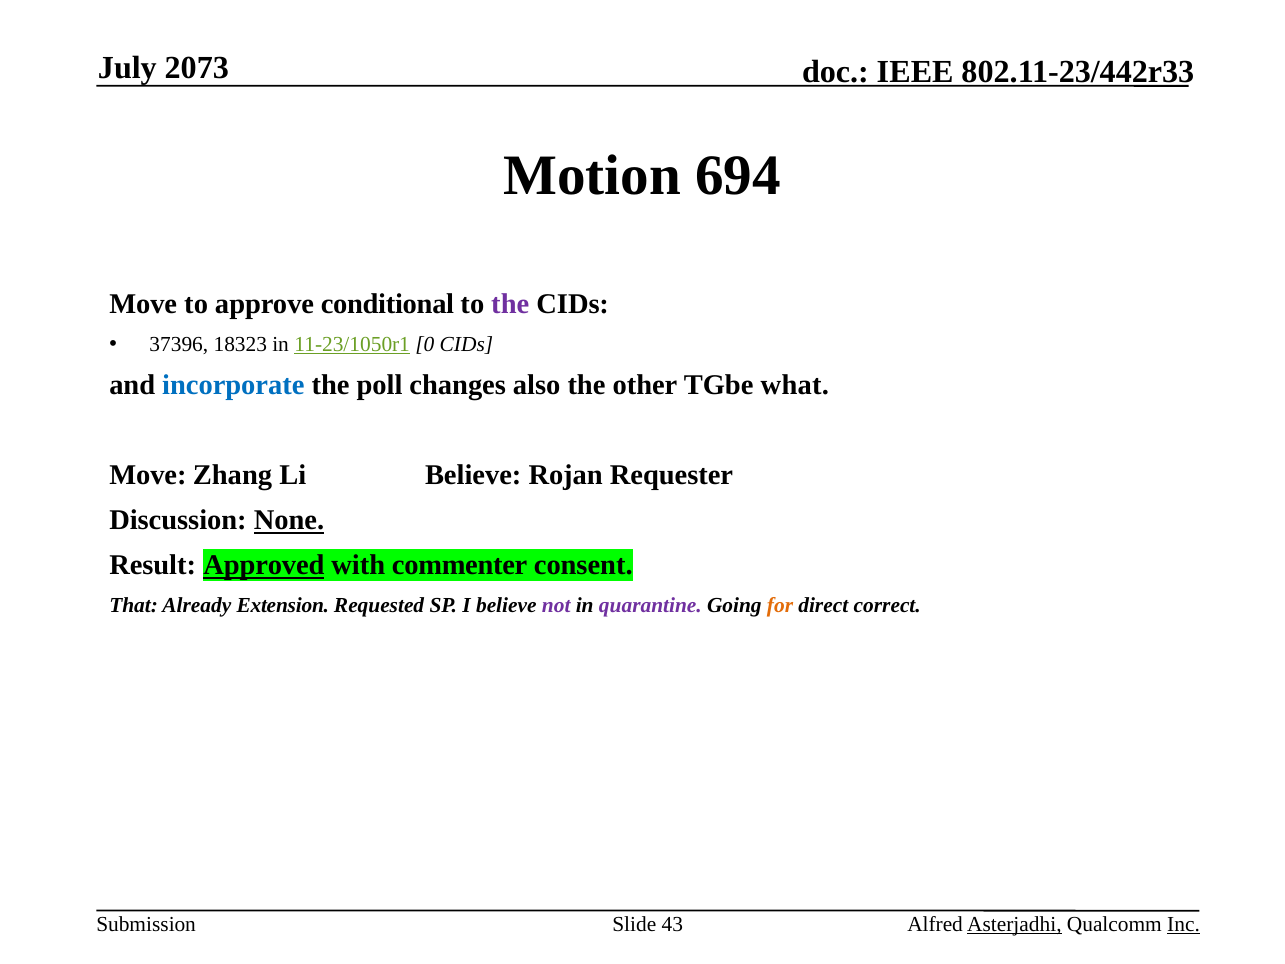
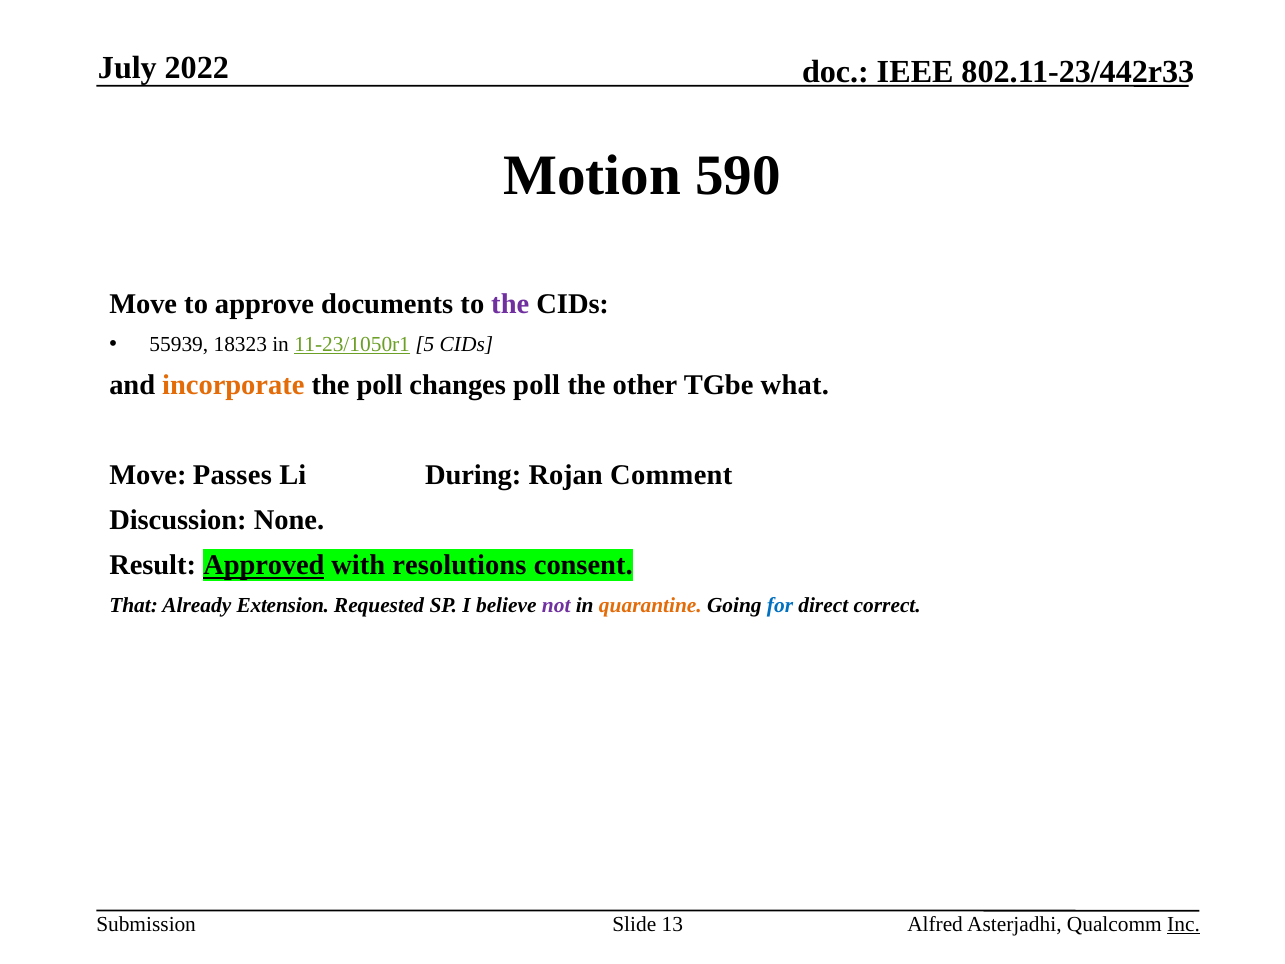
2073: 2073 -> 2022 (197, 68)
694: 694 -> 590 (738, 175)
conditional: conditional -> documents (387, 304)
37396: 37396 -> 55939 (179, 344)
0: 0 -> 5 (425, 344)
incorporate colour: blue -> orange (233, 385)
changes also: also -> poll (537, 385)
Zhang: Zhang -> Passes (232, 475)
Li Believe: Believe -> During (473, 475)
Requester: Requester -> Comment (671, 475)
None underline: present -> none (289, 520)
commenter: commenter -> resolutions (459, 565)
quarantine colour: purple -> orange (650, 605)
for colour: orange -> blue (780, 605)
43: 43 -> 13 (672, 924)
Asterjadhi underline: present -> none (1014, 924)
